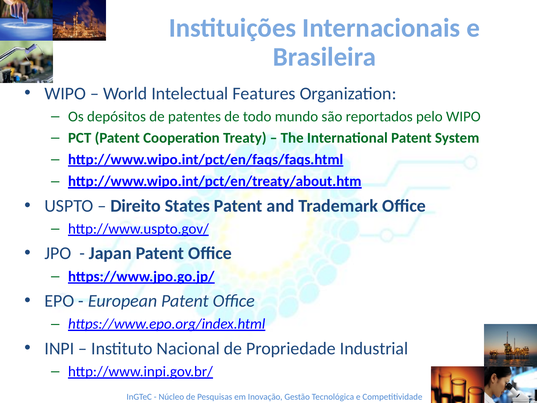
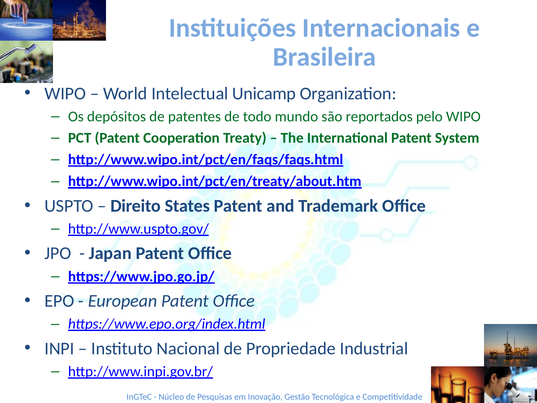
Features: Features -> Unicamp (264, 93)
